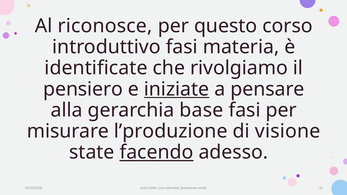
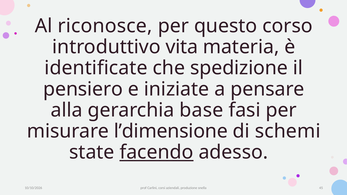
introduttivo fasi: fasi -> vita (182, 47)
rivolgiamo: rivolgiamo -> spedizione (239, 68)
iniziate underline: present -> none (177, 89)
l’produzione: l’produzione -> l’dimensione (171, 131)
visione: visione -> schemi (288, 131)
